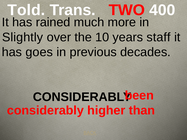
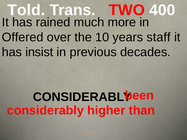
Slightly: Slightly -> Offered (23, 37)
goes: goes -> insist (39, 52)
